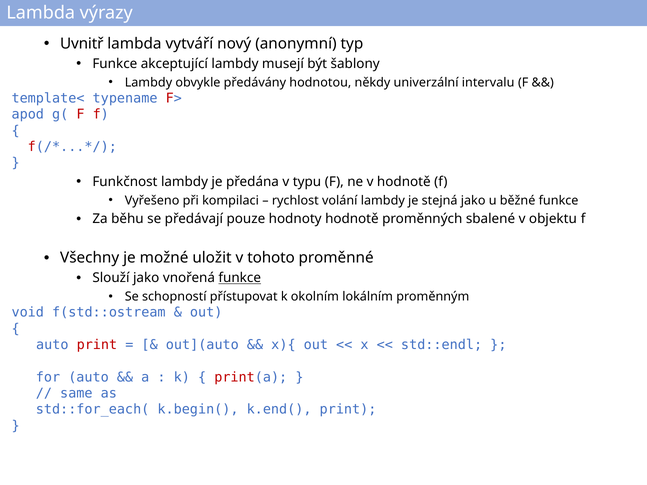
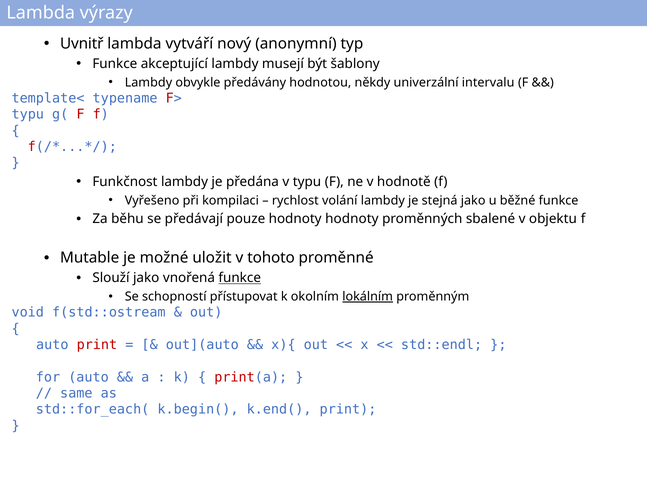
apod: apod -> typu (28, 115)
hodnoty hodnotě: hodnotě -> hodnoty (352, 219)
Všechny: Všechny -> Mutable (90, 258)
lokálním underline: none -> present (368, 297)
